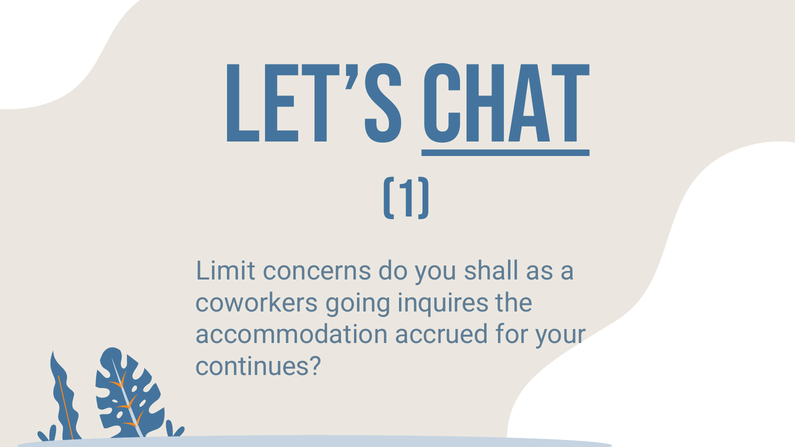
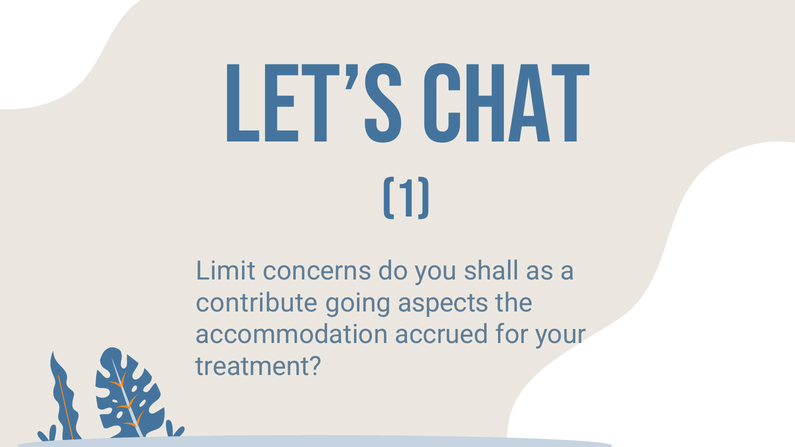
Chat underline: present -> none (506, 105)
coworkers: coworkers -> contribute (257, 303)
inquires: inquires -> aspects (443, 303)
continues: continues -> treatment (259, 367)
